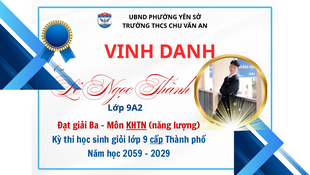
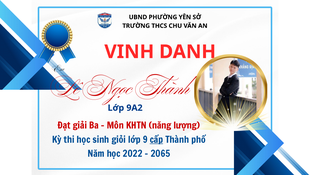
KHTN underline: present -> none (136, 125)
2059: 2059 -> 2022 (133, 153)
2029: 2029 -> 2065 (160, 153)
